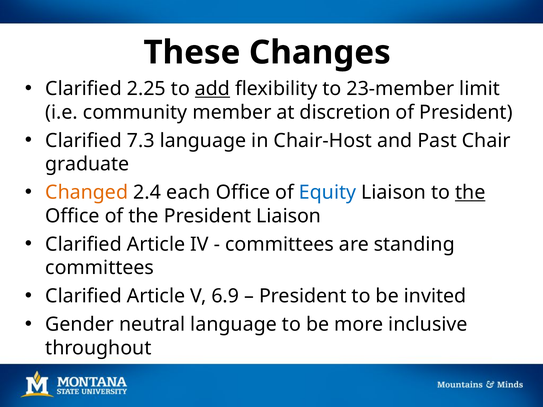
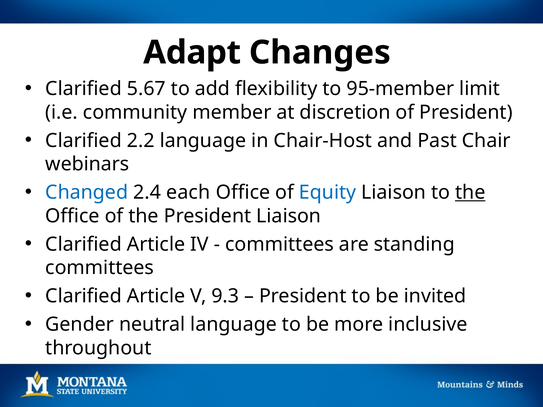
These: These -> Adapt (192, 53)
2.25: 2.25 -> 5.67 (146, 89)
add underline: present -> none (212, 89)
23-member: 23-member -> 95-member (400, 89)
7.3: 7.3 -> 2.2 (141, 141)
graduate: graduate -> webinars (87, 164)
Changed colour: orange -> blue (87, 193)
6.9: 6.9 -> 9.3 (225, 296)
